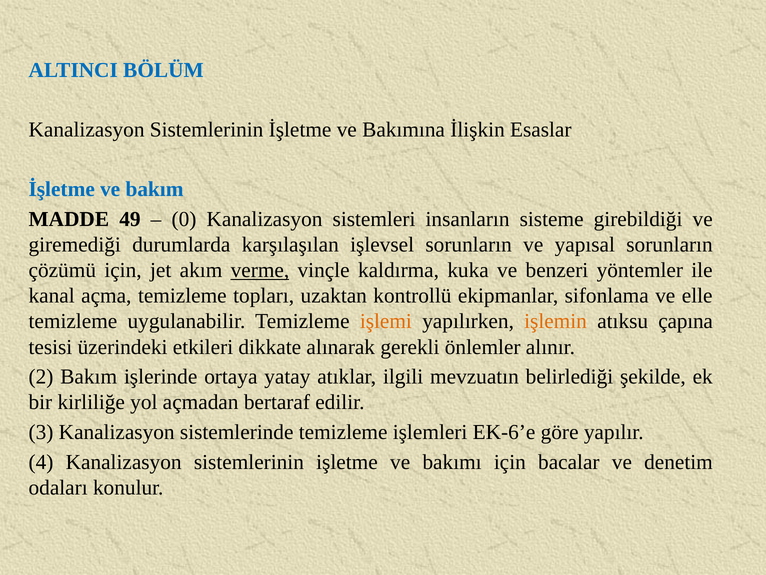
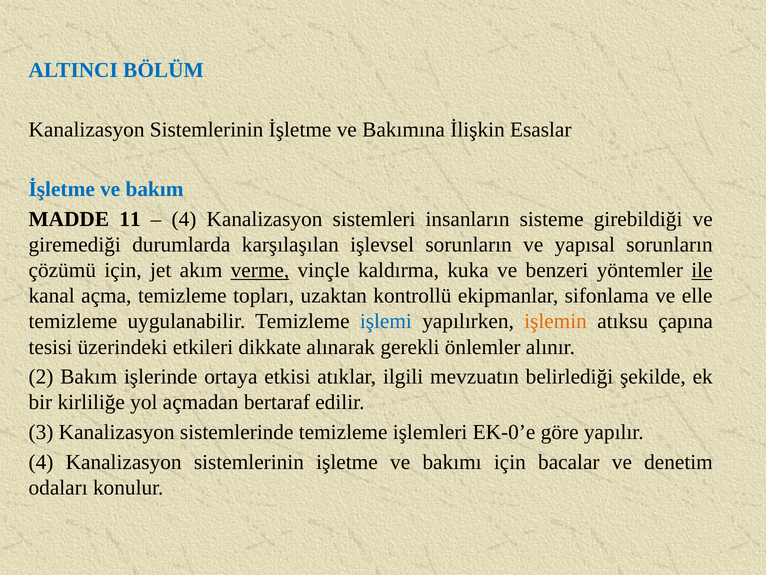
49: 49 -> 11 (130, 219)
0: 0 -> 4 (184, 219)
ile underline: none -> present (702, 270)
işlemi colour: orange -> blue (386, 321)
yatay: yatay -> etkisi (287, 376)
EK-6’e: EK-6’e -> EK-0’e (504, 432)
